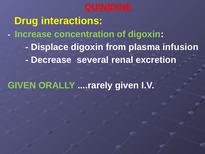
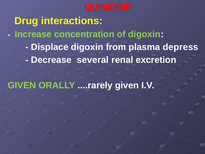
infusion: infusion -> depress (180, 47)
